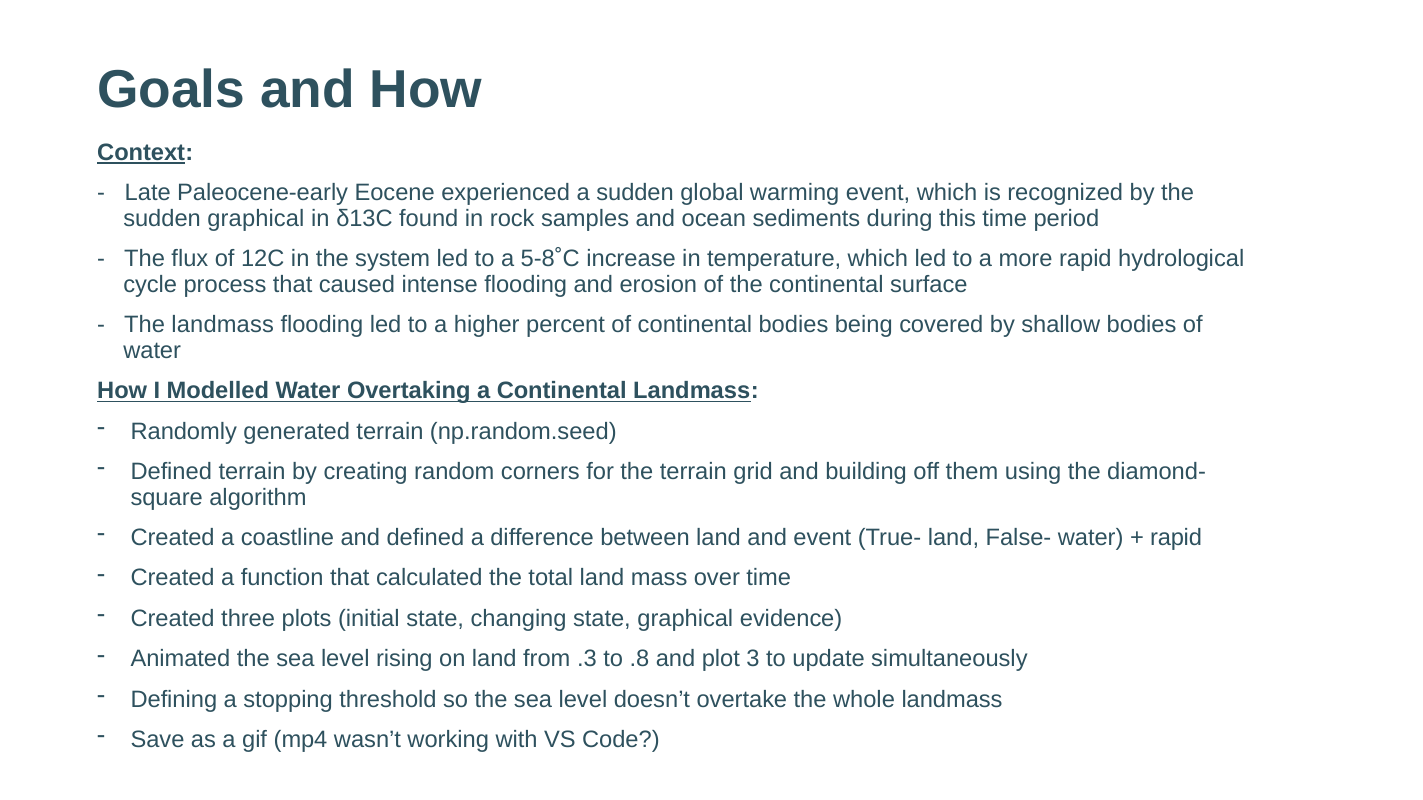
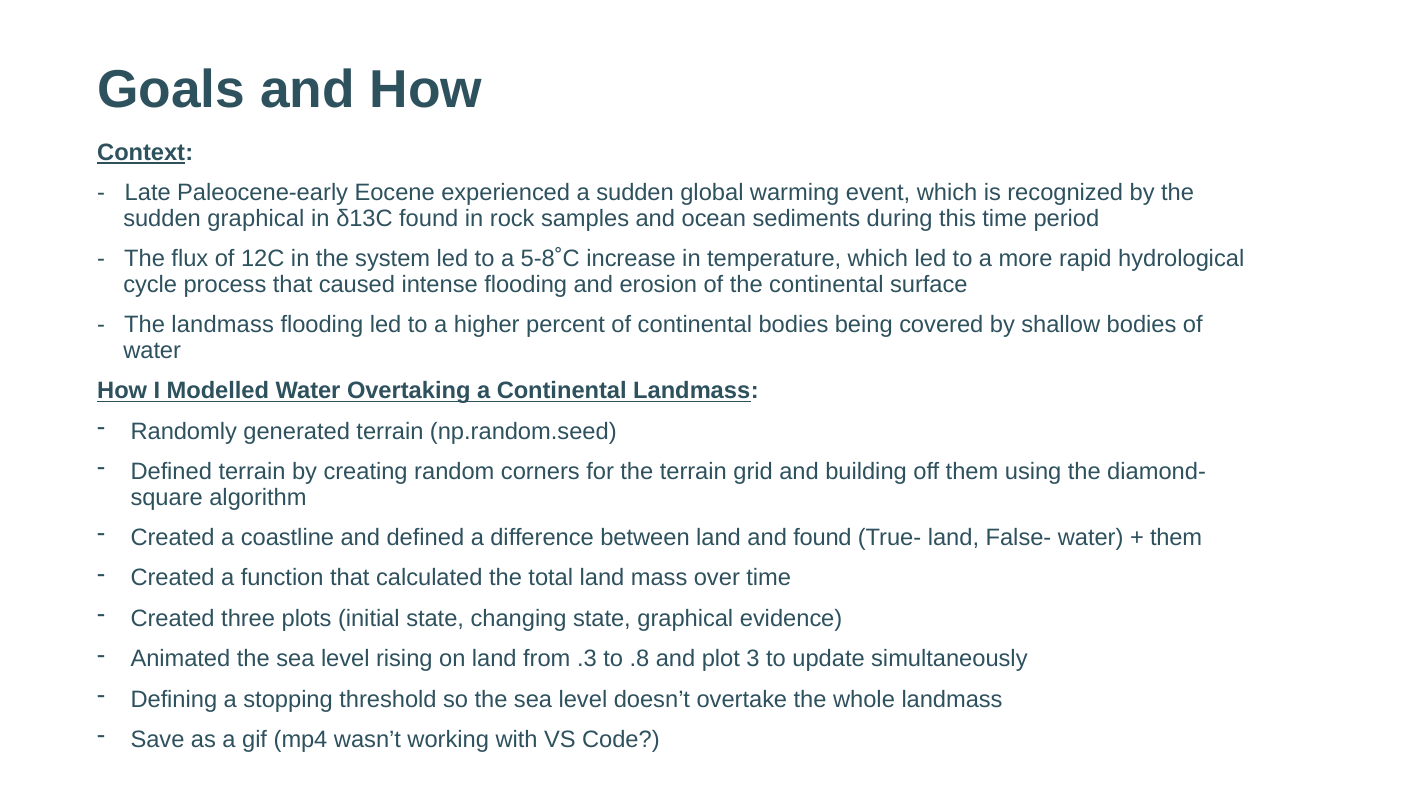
and event: event -> found (822, 538)
rapid: rapid -> them (1176, 538)
